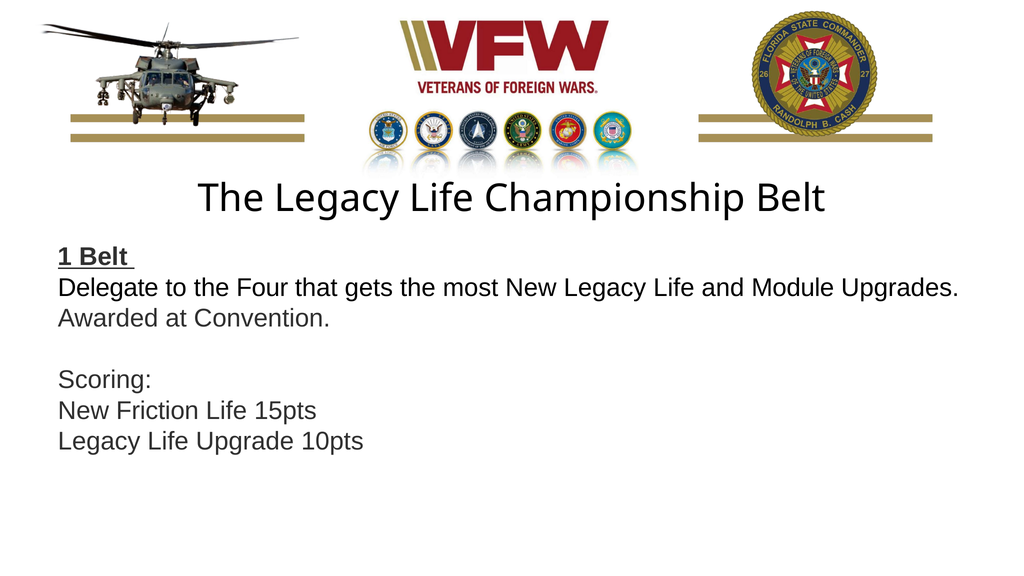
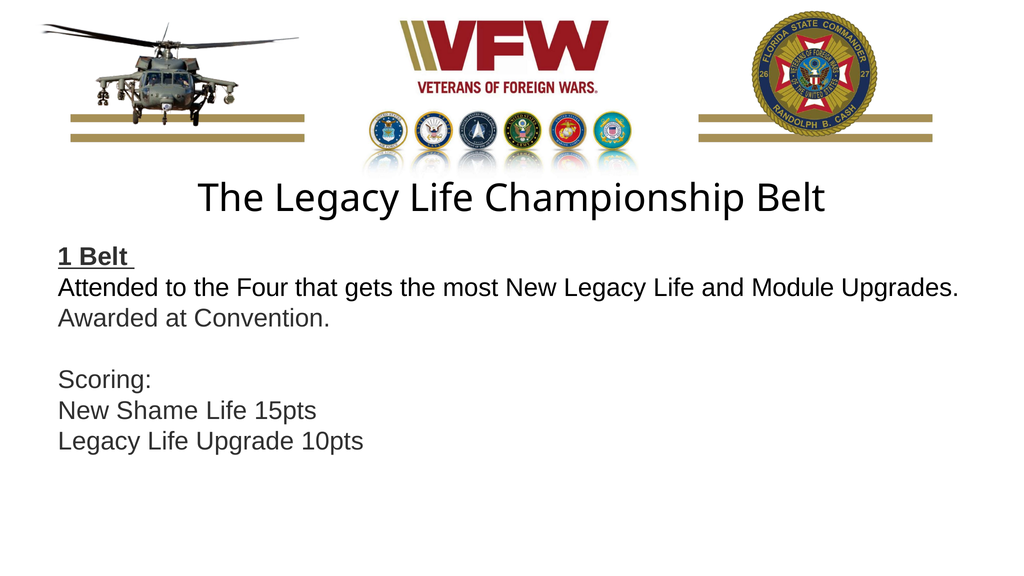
Delegate: Delegate -> Attended (108, 288)
Friction: Friction -> Shame (157, 411)
